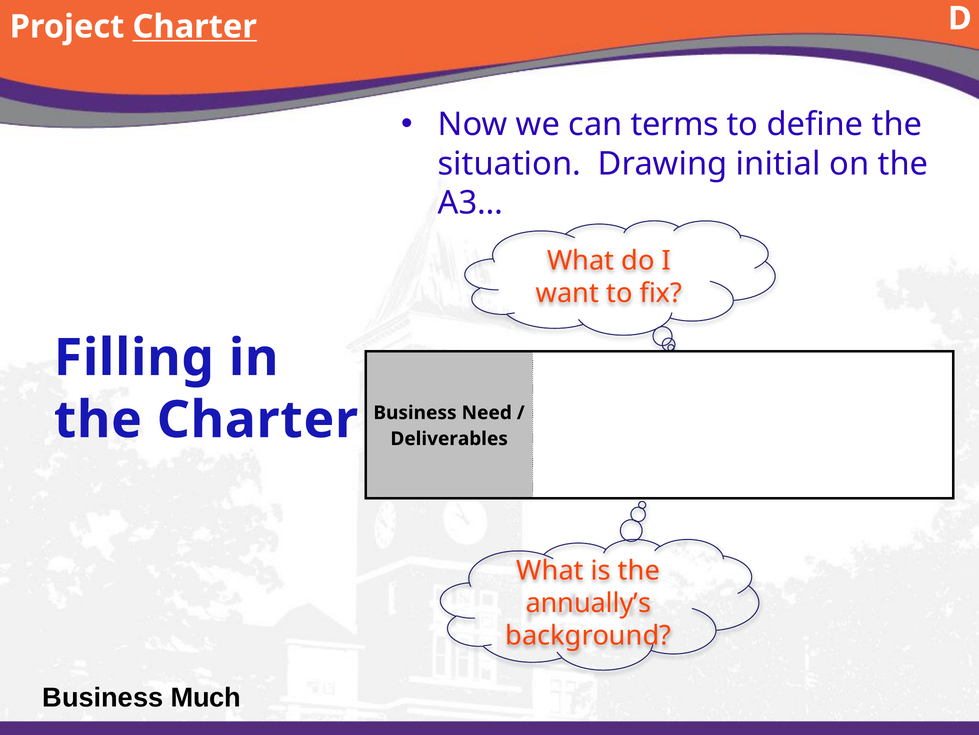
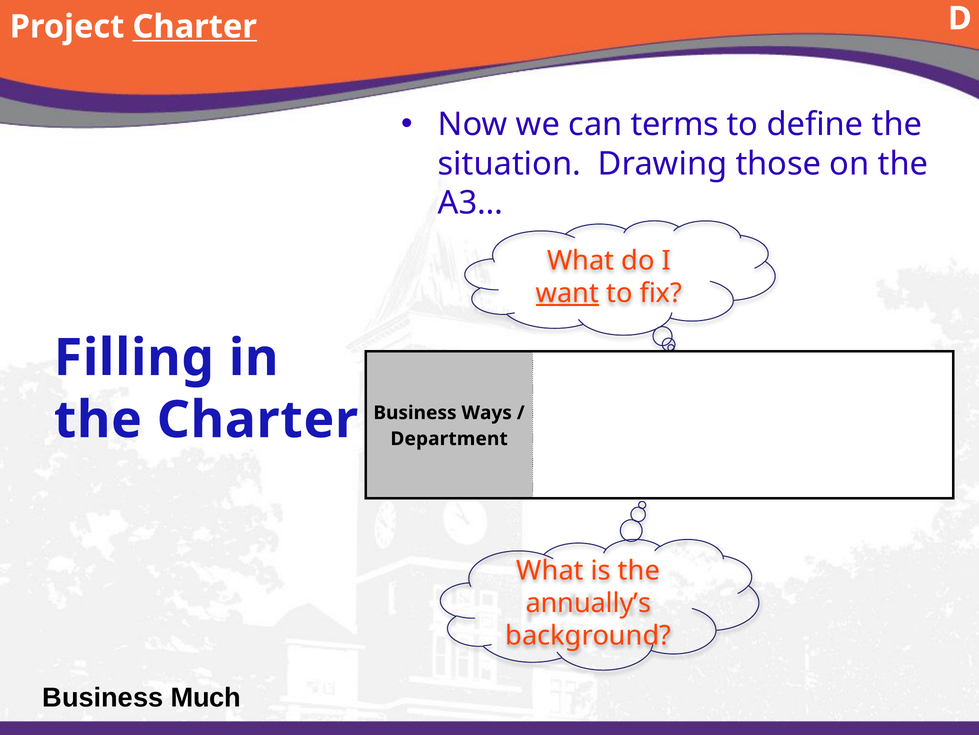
initial: initial -> those (778, 164)
want underline: none -> present (567, 293)
Need: Need -> Ways (487, 412)
Deliverables: Deliverables -> Department (449, 438)
